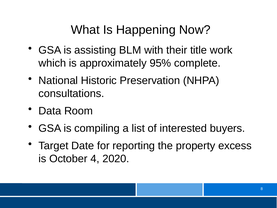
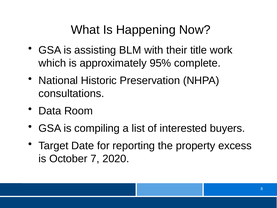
4: 4 -> 7 (95, 159)
